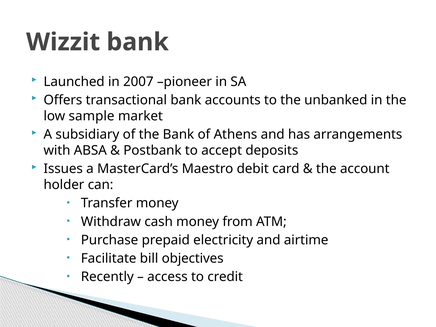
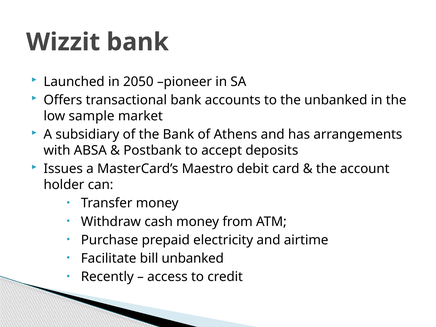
2007: 2007 -> 2050 (138, 82)
bill objectives: objectives -> unbanked (193, 258)
